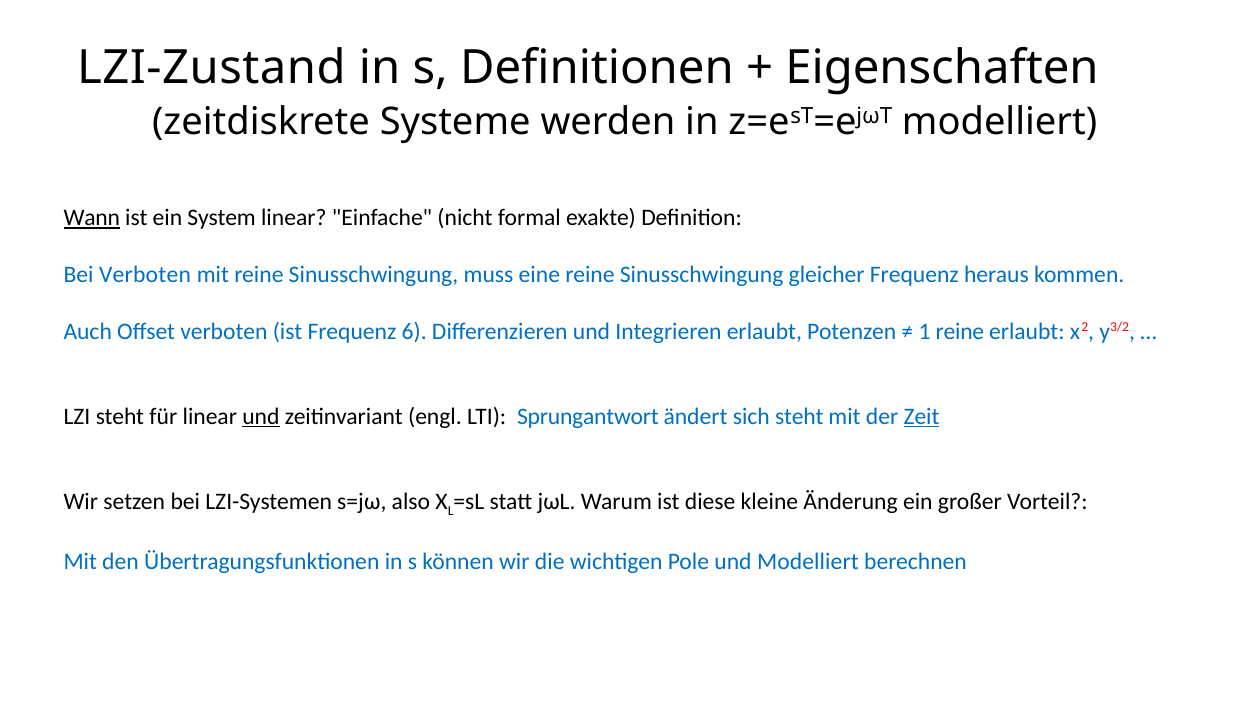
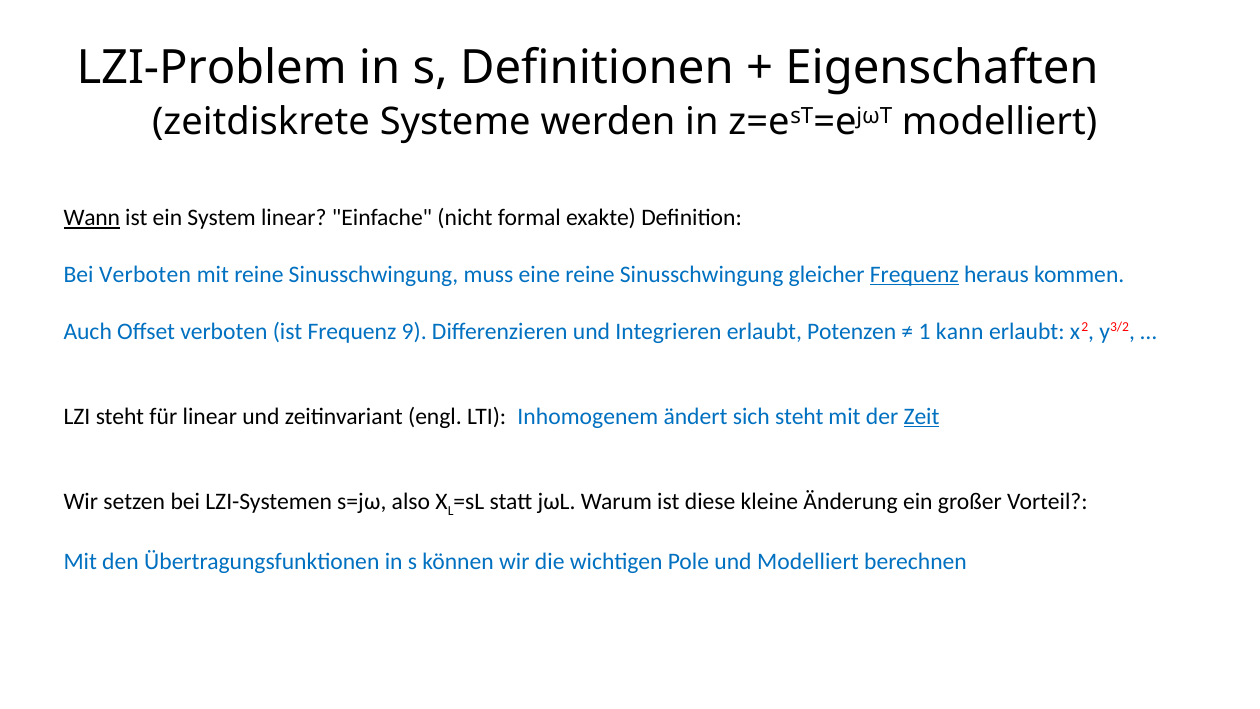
LZI-Zustand: LZI-Zustand -> LZI-Problem (212, 68)
Frequenz underline: none -> present (914, 274)
6: 6 -> 9 (414, 331)
1 reine: reine -> kann (960, 331)
und underline: present -> none (261, 416)
Sprungantwort: Sprungantwort -> Inhomogenem (588, 416)
